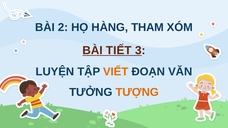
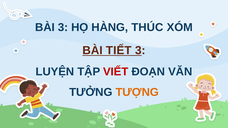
BÀI 2: 2 -> 3 (63, 27)
THAM: THAM -> THÚC (147, 27)
VIẾT colour: orange -> red (116, 72)
